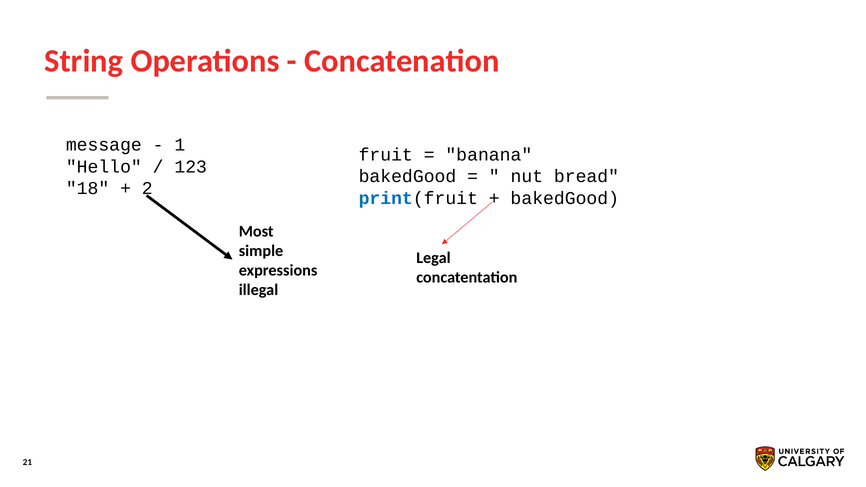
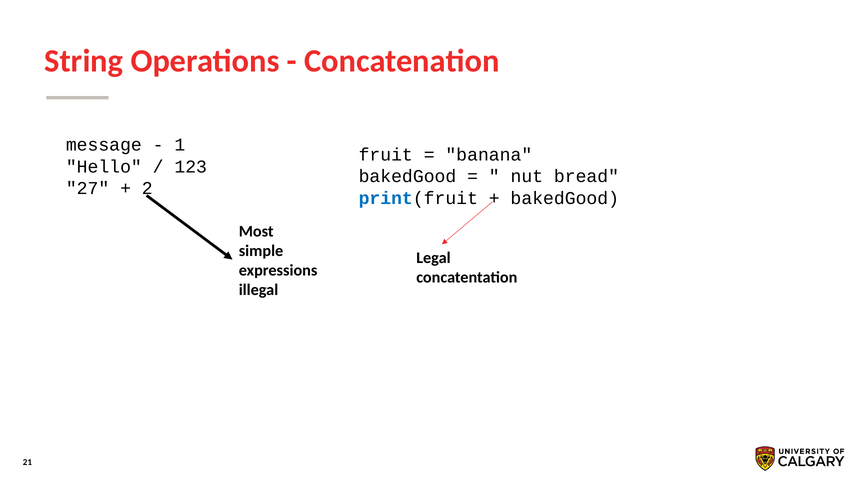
18: 18 -> 27 (88, 188)
